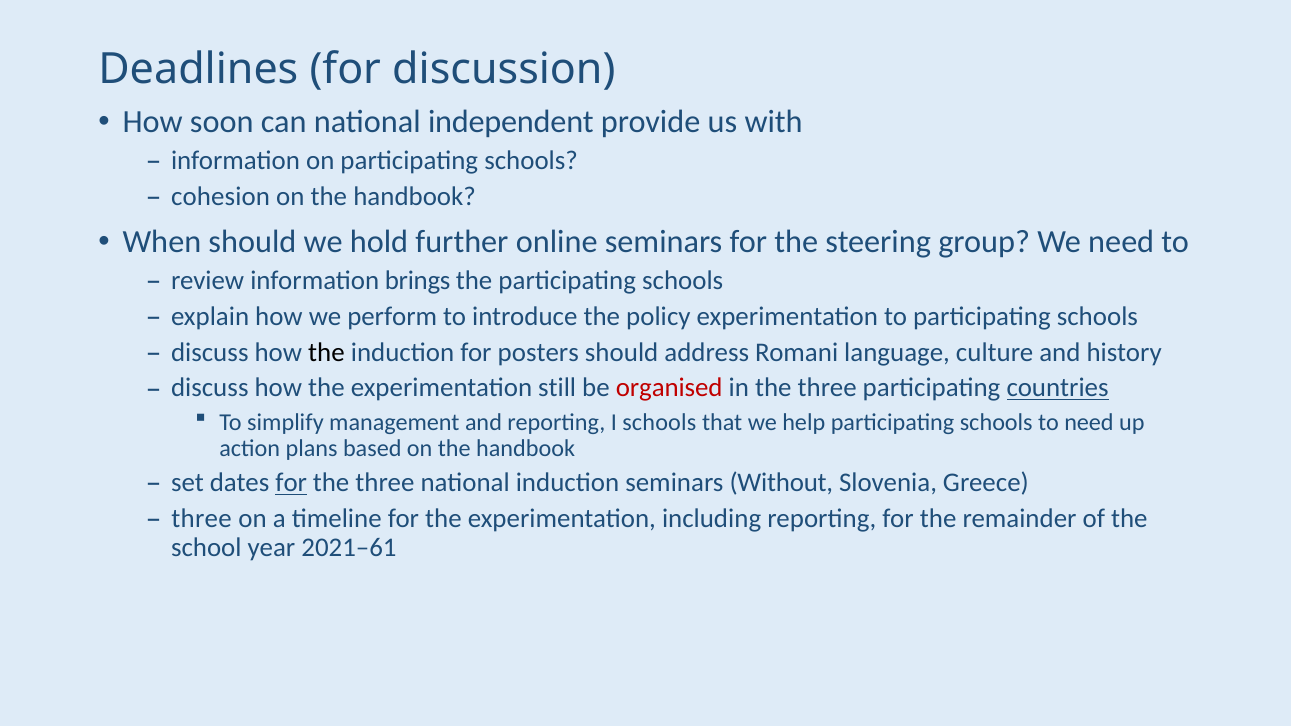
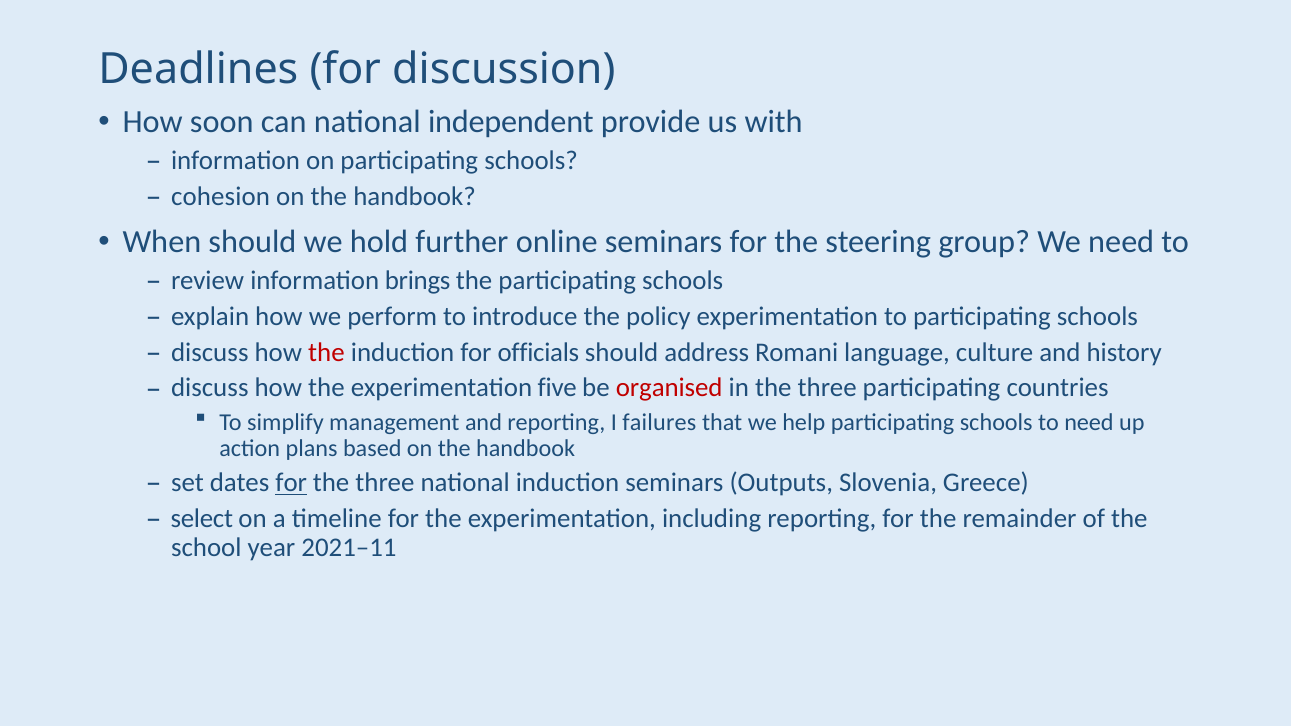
the colour: black -> red (326, 352)
posters: posters -> officials (538, 352)
still: still -> five (557, 388)
countries underline: present -> none (1058, 388)
I schools: schools -> failures (659, 422)
Without: Without -> Outputs (781, 483)
three: three -> select (202, 519)
2021–61: 2021–61 -> 2021–11 (349, 548)
